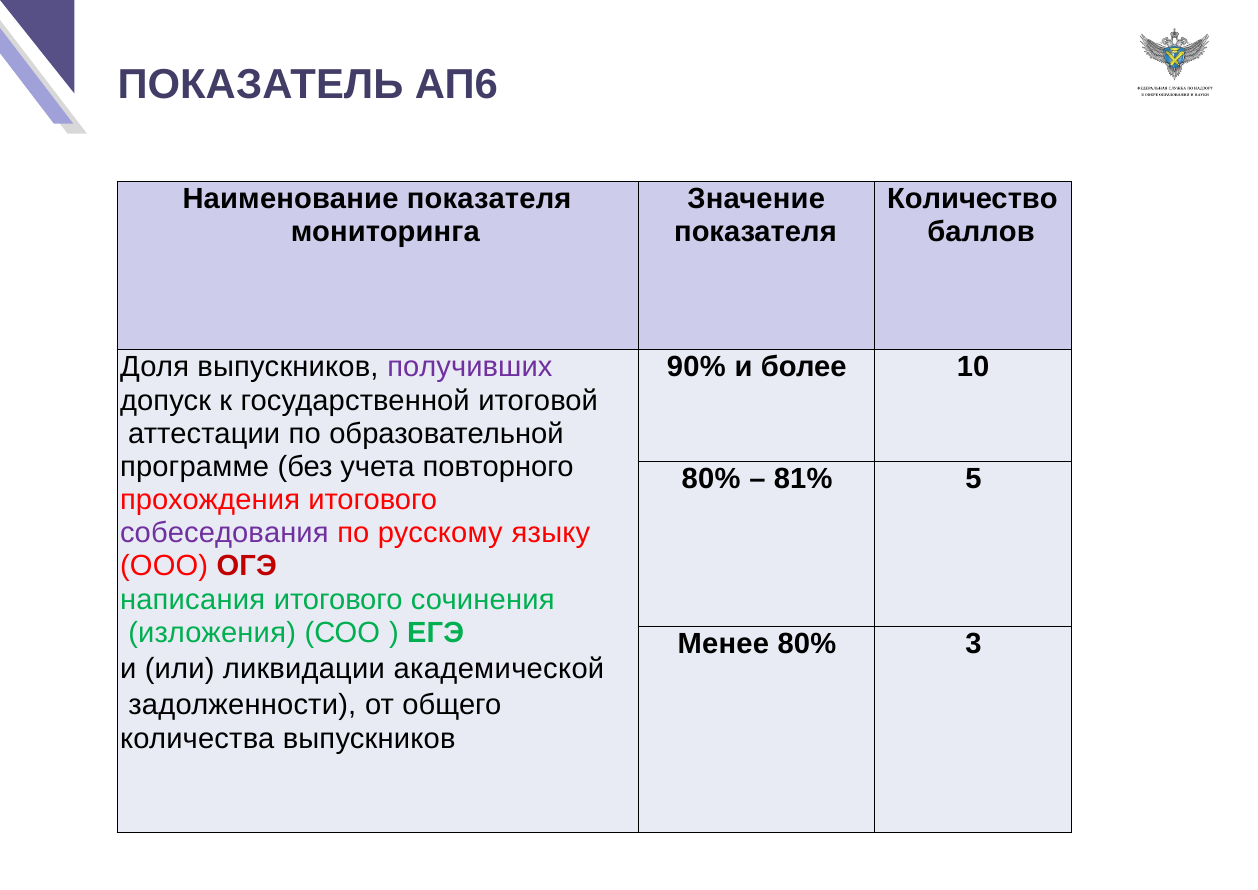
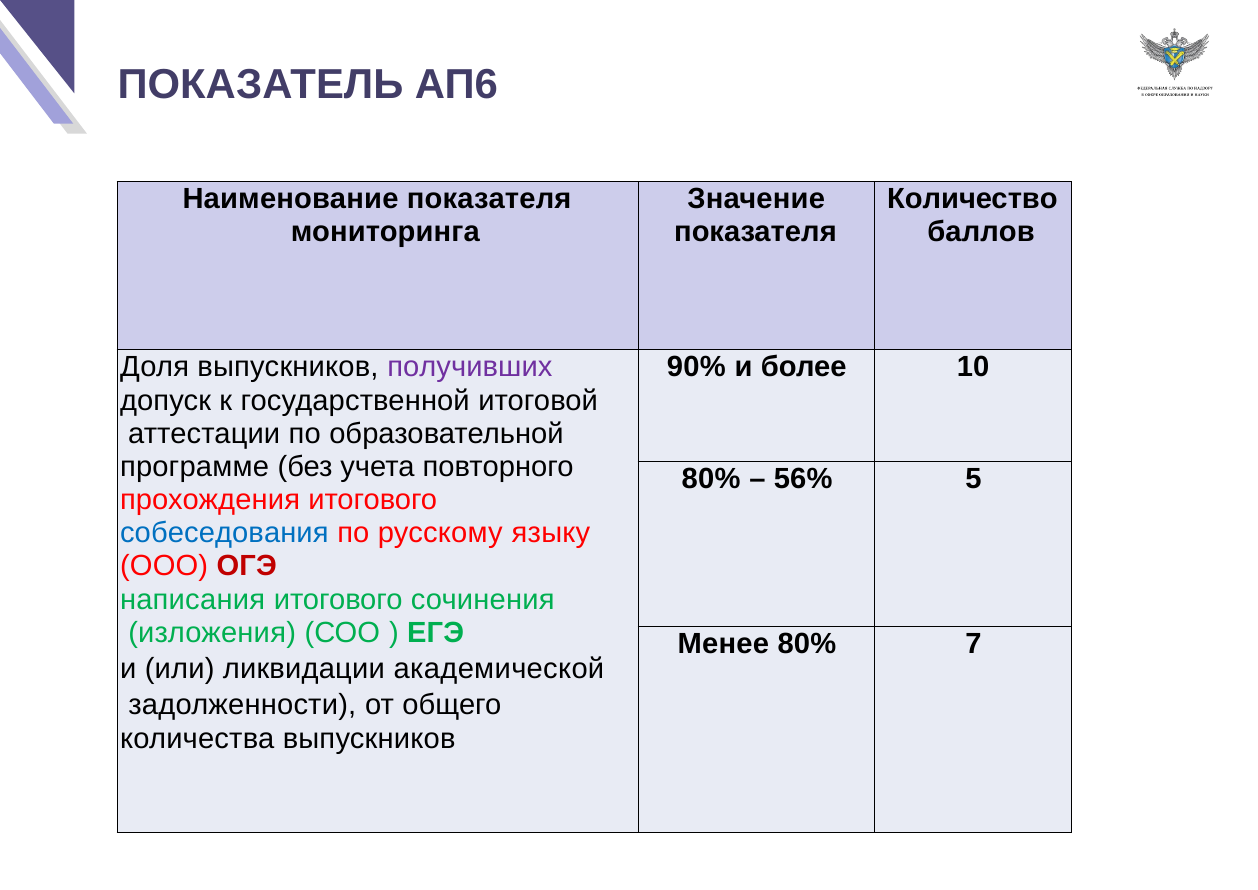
81%: 81% -> 56% (803, 479)
собеседования colour: purple -> blue (224, 533)
3: 3 -> 7 (973, 644)
